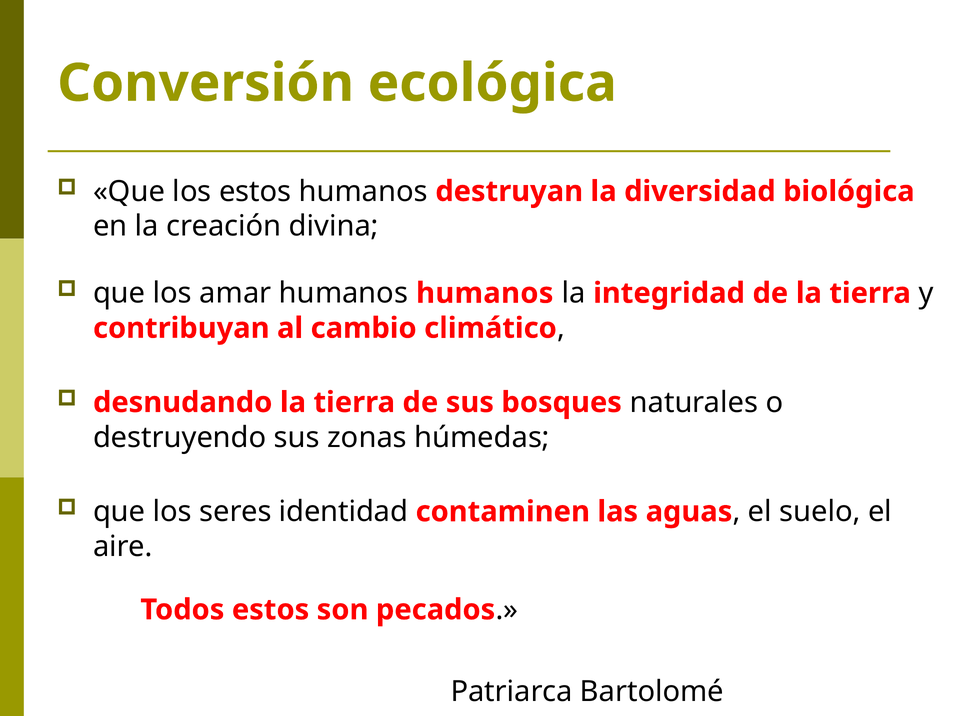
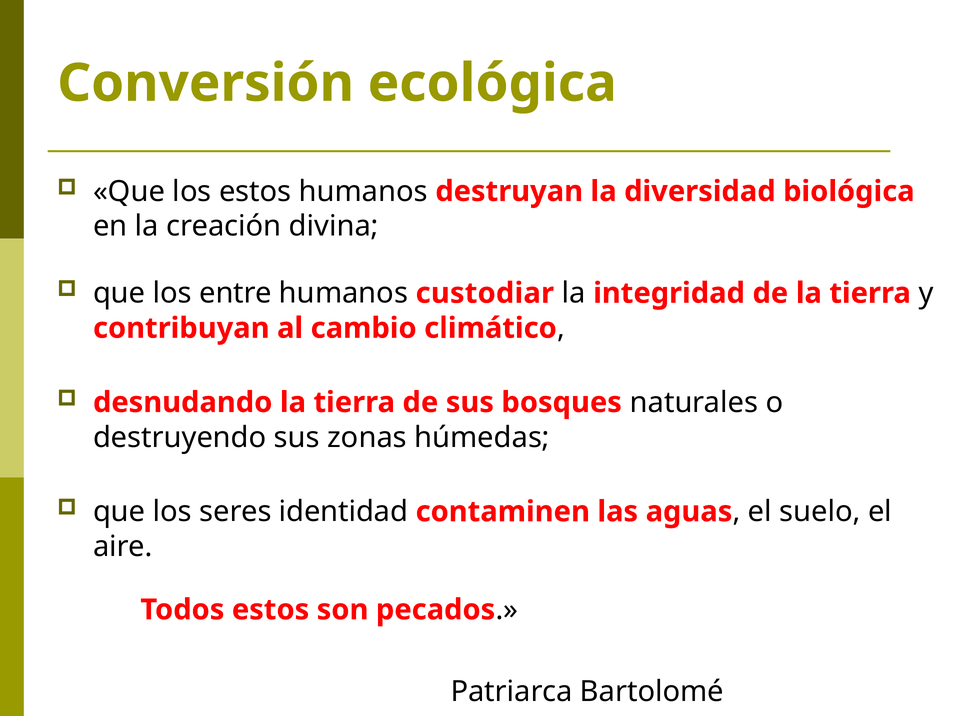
amar: amar -> entre (236, 293)
humanos humanos: humanos -> custodiar (485, 293)
